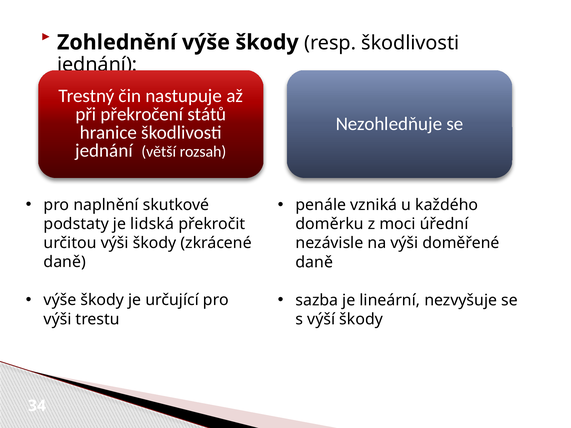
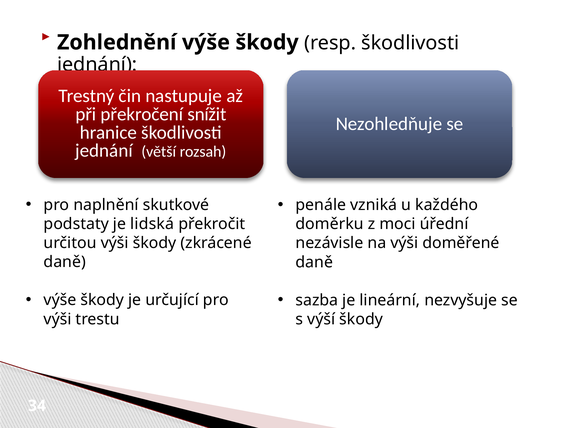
států: států -> snížit (207, 114)
